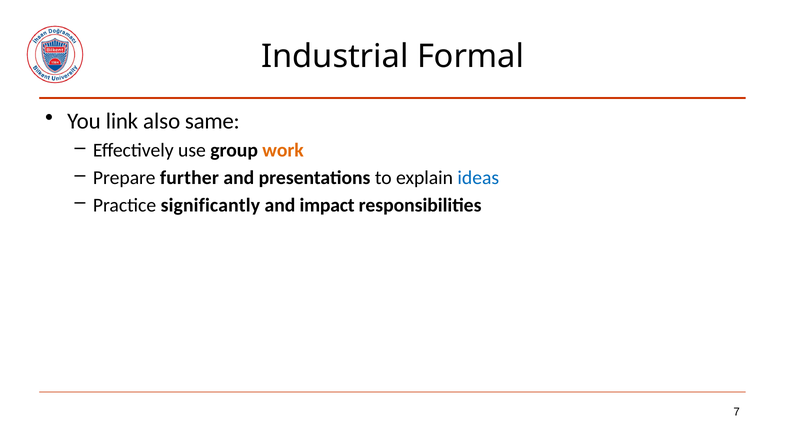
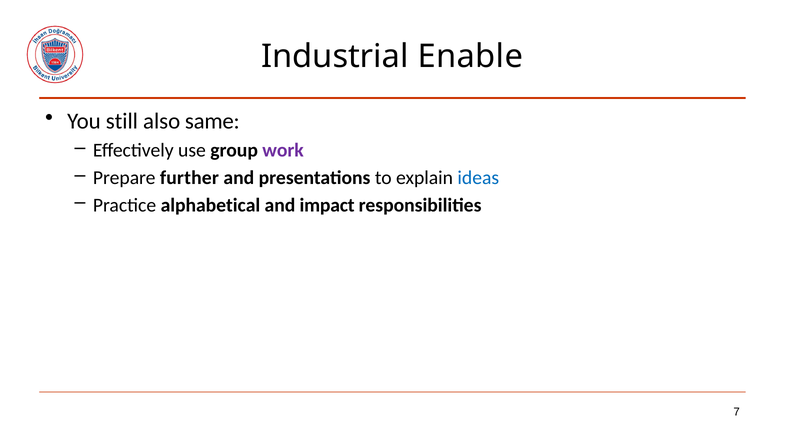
Formal: Formal -> Enable (470, 57)
link: link -> still (122, 121)
work colour: orange -> purple (283, 151)
significantly: significantly -> alphabetical (210, 205)
